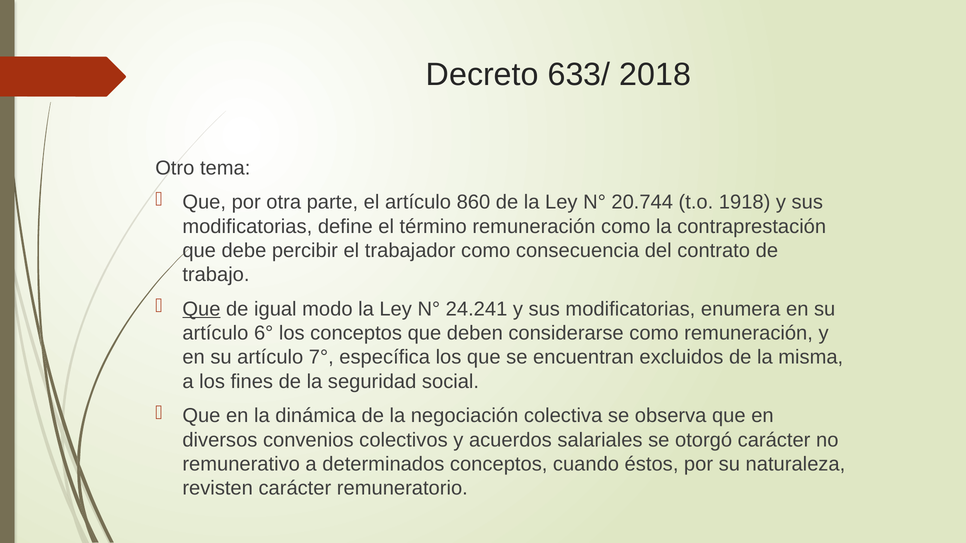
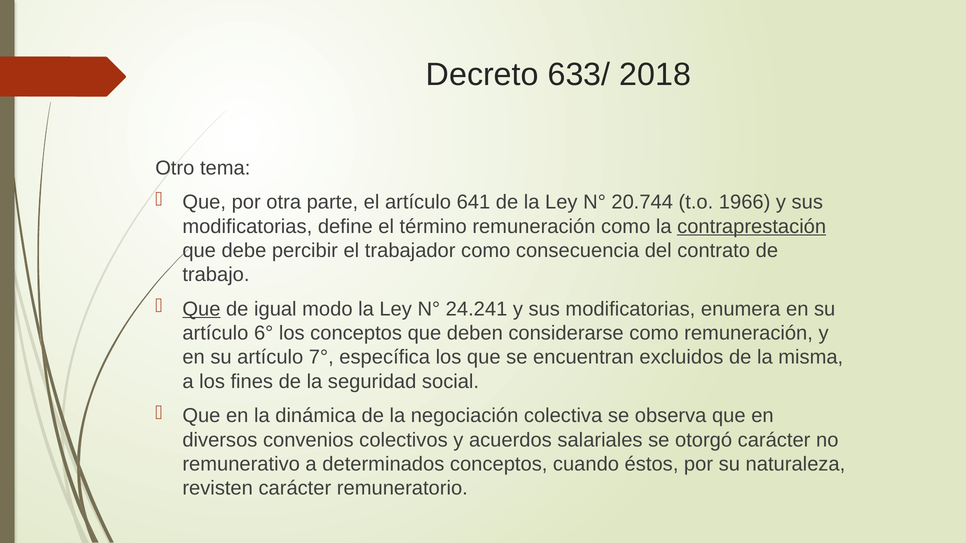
860: 860 -> 641 (473, 202)
1918: 1918 -> 1966 (745, 202)
contraprestación underline: none -> present (752, 227)
